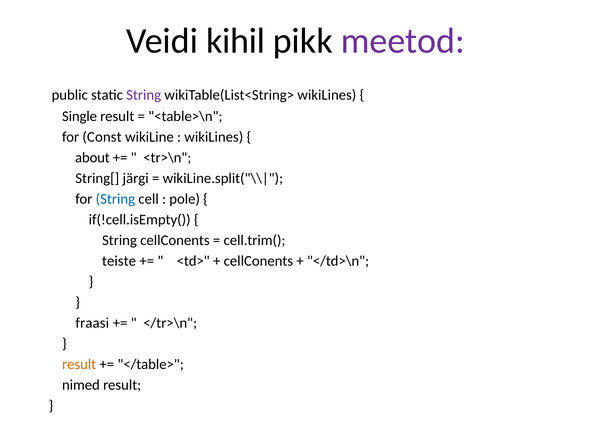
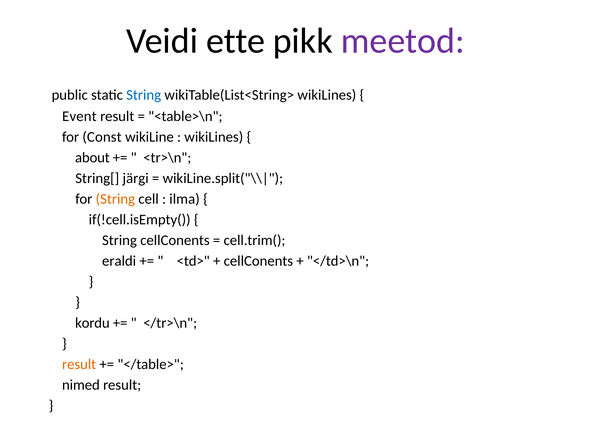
kihil: kihil -> ette (236, 41)
String colour: purple -> blue (144, 95)
Single: Single -> Event (79, 116)
String colour: blue -> orange (115, 199)
pole: pole -> ilma (185, 199)
teiste: teiste -> eraldi (119, 261)
fraasi: fraasi -> kordu (92, 323)
